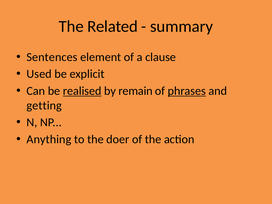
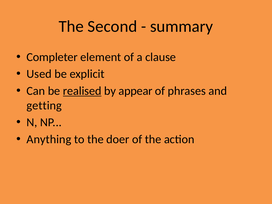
Related: Related -> Second (112, 26)
Sentences: Sentences -> Completer (52, 57)
remain: remain -> appear (136, 91)
phrases underline: present -> none (187, 91)
